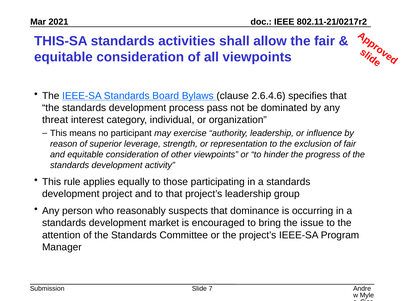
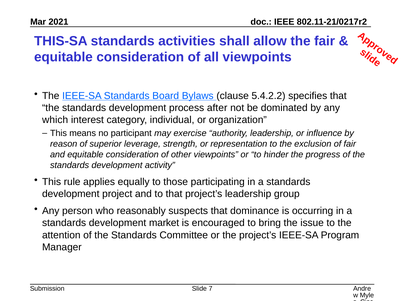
2.6.4.6: 2.6.4.6 -> 5.4.2.2 (269, 96)
pass: pass -> after (217, 108)
threat: threat -> which (55, 120)
